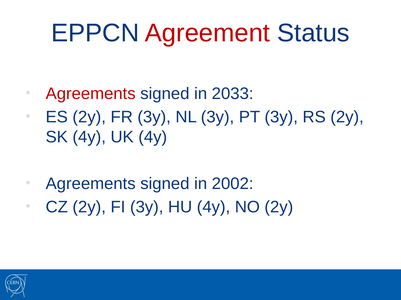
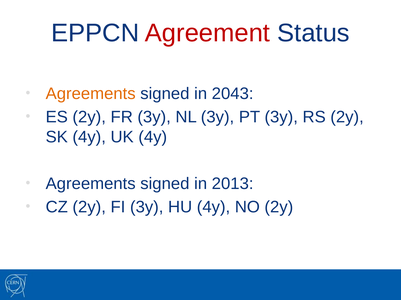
Agreements colour: red -> orange (91, 94)
2033: 2033 -> 2043 (233, 94)
2002: 2002 -> 2013 (233, 184)
